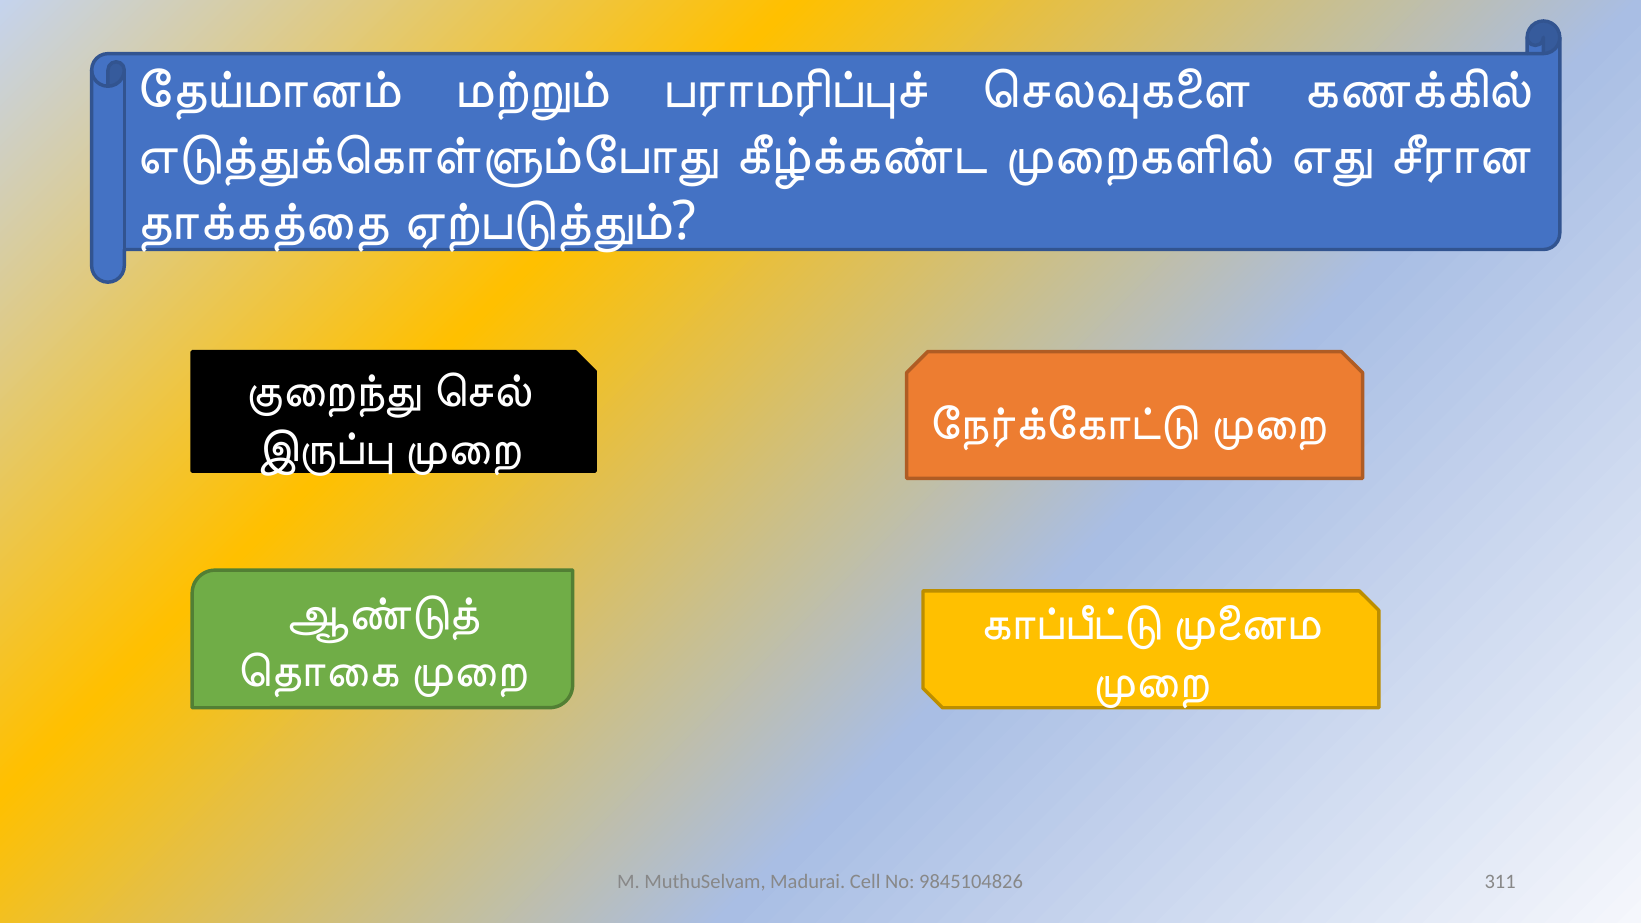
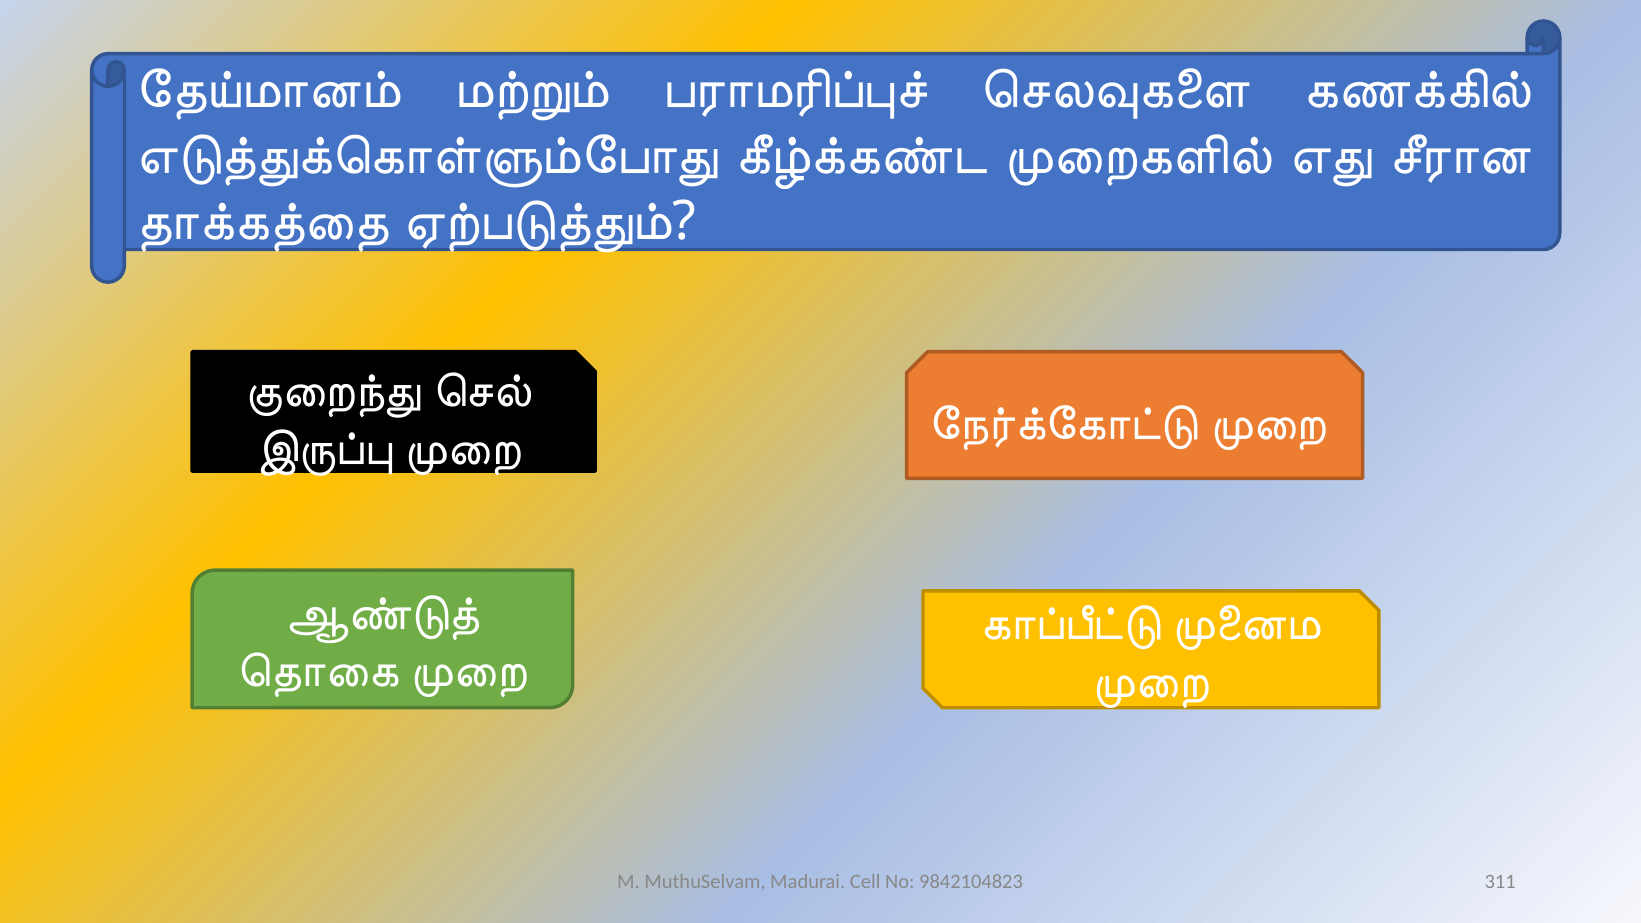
9845104826: 9845104826 -> 9842104823 (971, 881)
